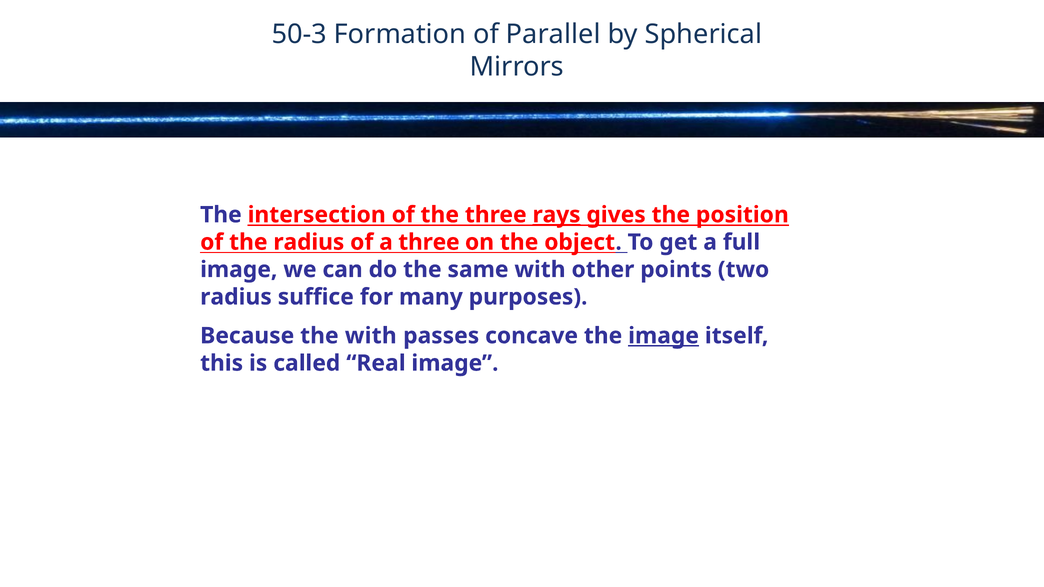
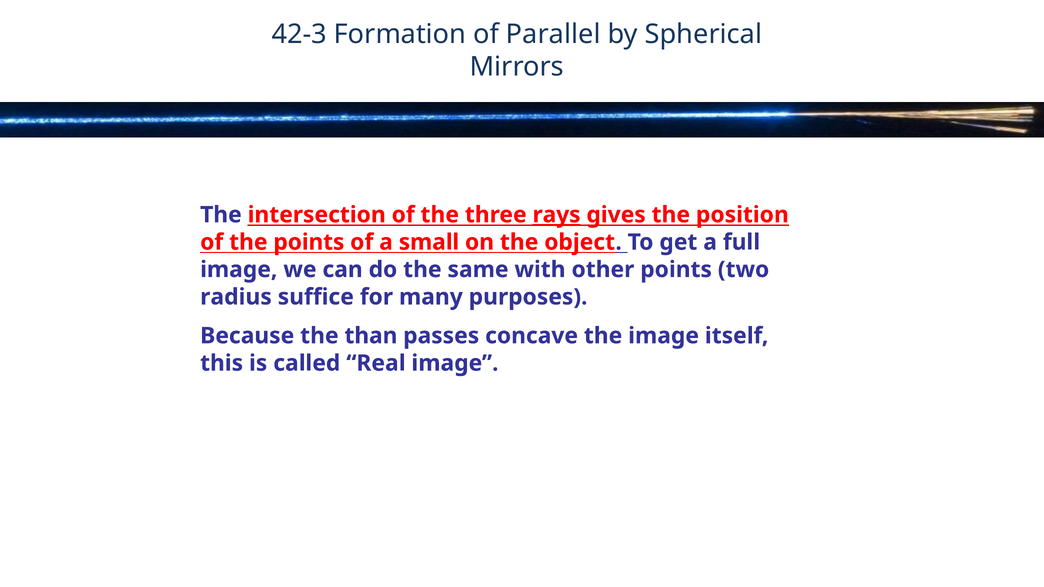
50-3: 50-3 -> 42-3 (299, 34)
the radius: radius -> points (309, 242)
a three: three -> small (429, 242)
the with: with -> than (371, 336)
image underline: present -> none (664, 336)
